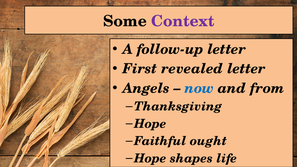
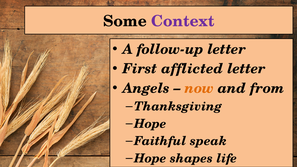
revealed: revealed -> afflicted (192, 69)
now colour: blue -> orange (199, 88)
ought: ought -> speak (208, 141)
